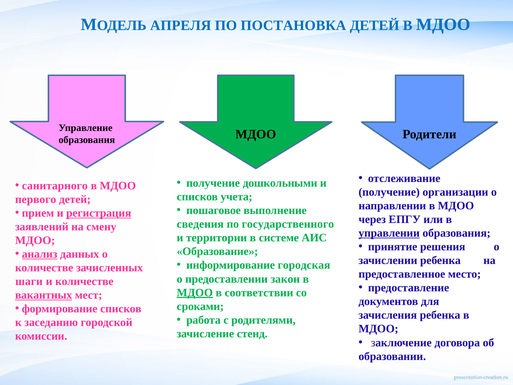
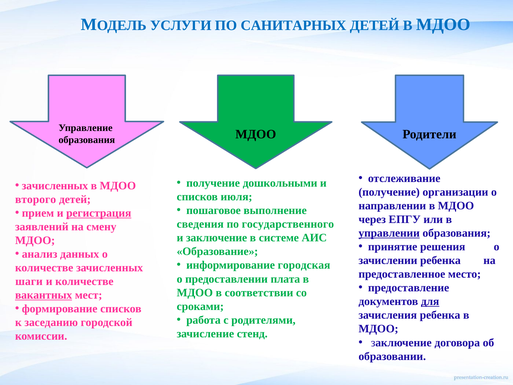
АПРЕЛЯ: АПРЕЛЯ -> УСЛУГИ (181, 25)
ПОСТАНОВКА: ПОСТАНОВКА -> САНИТАРНЫХ (294, 25)
санитарного: санитарного -> зачисленных (55, 186)
учета: учета -> июля (236, 197)
первого: первого -> второго (36, 199)
и территории: территории -> заключение (217, 238)
анализ underline: present -> none (40, 254)
закон: закон -> плата (285, 279)
МДОО underline: present -> none (195, 292)
для underline: none -> present (430, 301)
